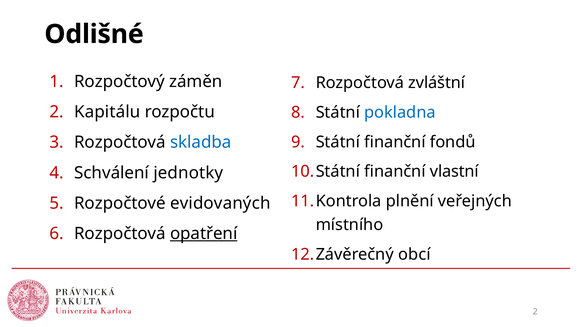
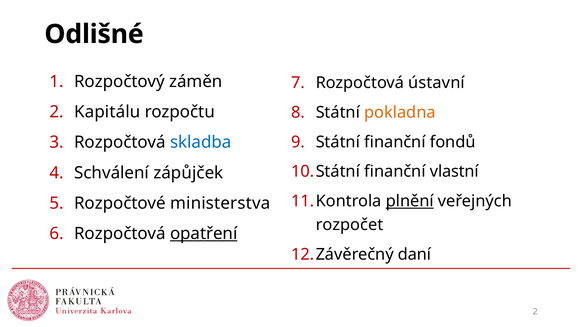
zvláštní: zvláštní -> ústavní (437, 83)
pokladna colour: blue -> orange (400, 113)
jednotky: jednotky -> zápůjček (188, 173)
plnění underline: none -> present (410, 201)
evidovaných: evidovaných -> ministerstva (220, 203)
místního: místního -> rozpočet (349, 225)
obcí: obcí -> daní (415, 255)
